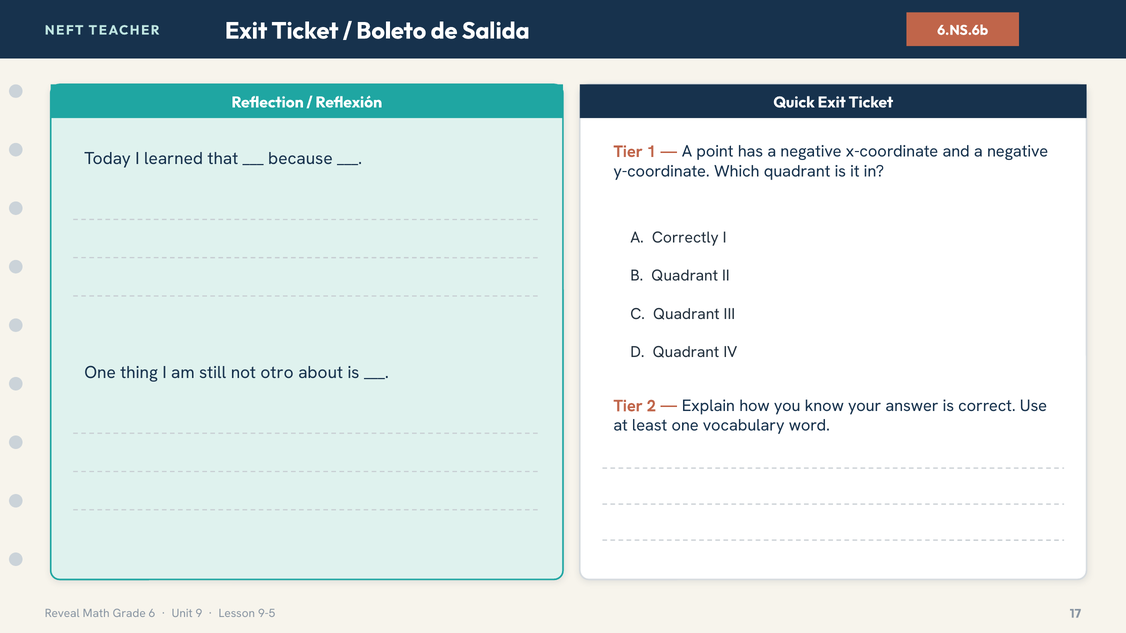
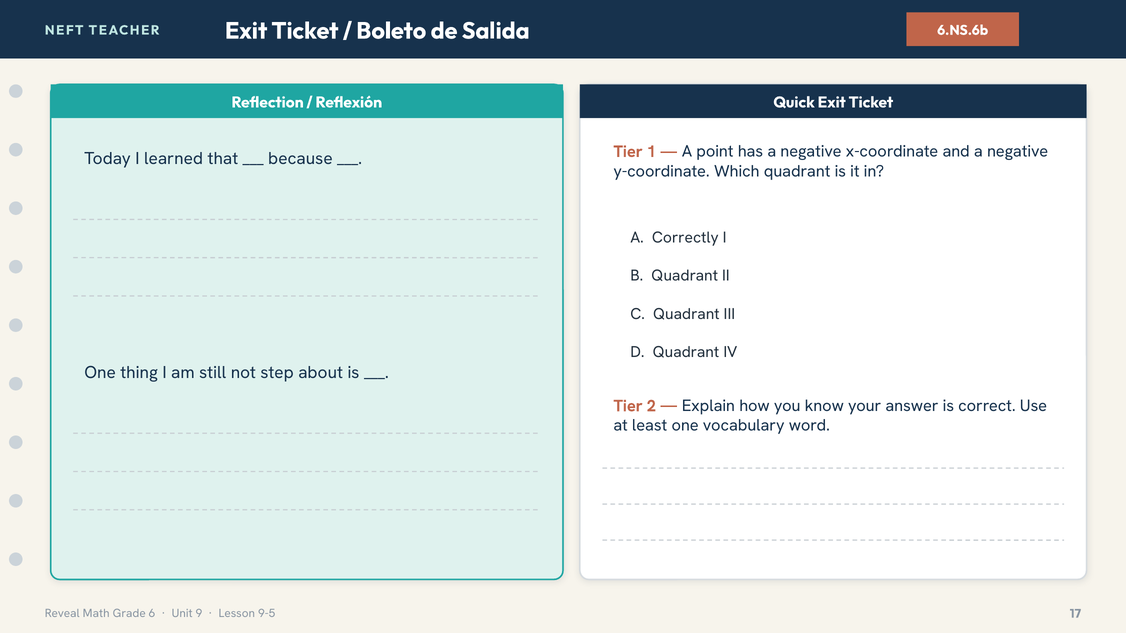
otro: otro -> step (277, 373)
